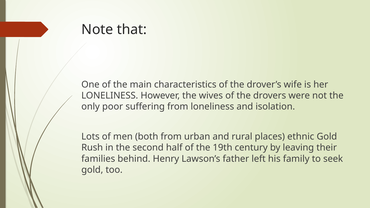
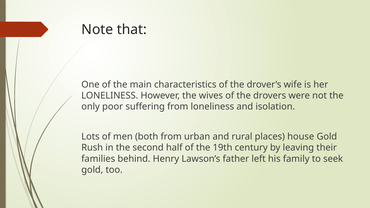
ethnic: ethnic -> house (301, 137)
